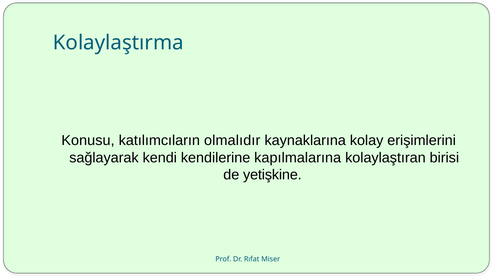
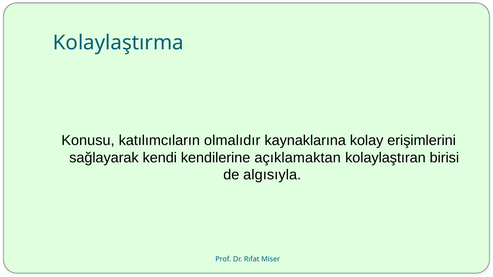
kapılmalarına: kapılmalarına -> açıklamaktan (298, 158)
yetişkine: yetişkine -> algısıyla (272, 175)
